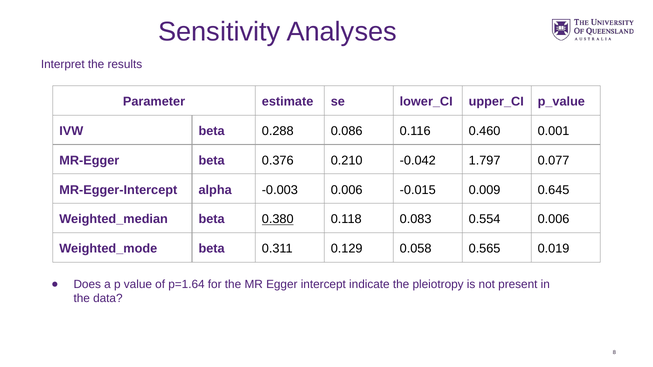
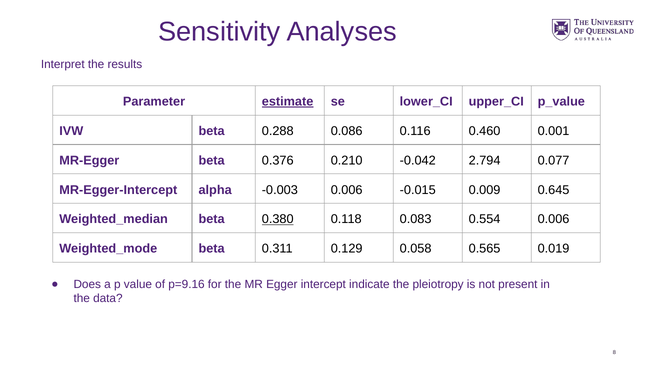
estimate underline: none -> present (288, 102)
1.797: 1.797 -> 2.794 (485, 161)
p=1.64: p=1.64 -> p=9.16 (186, 285)
